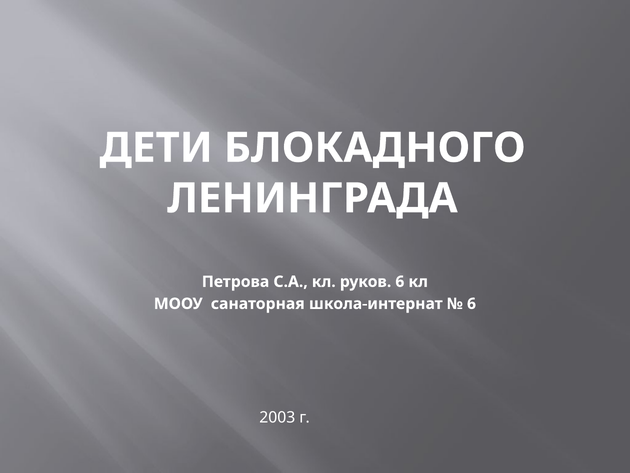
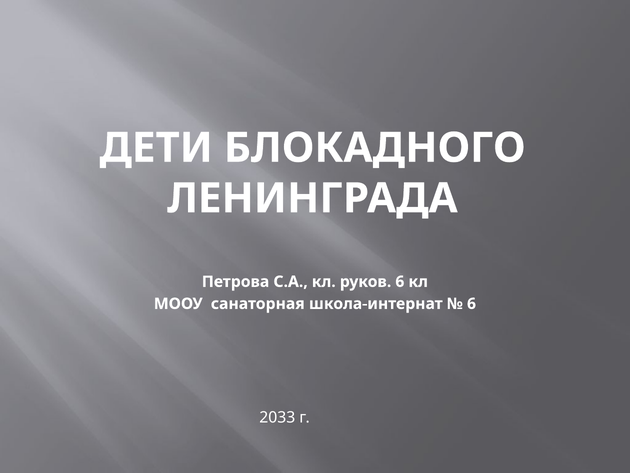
2003: 2003 -> 2033 (277, 417)
